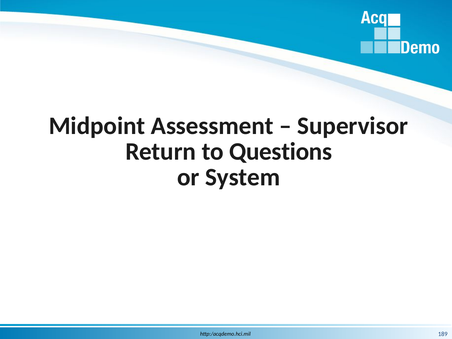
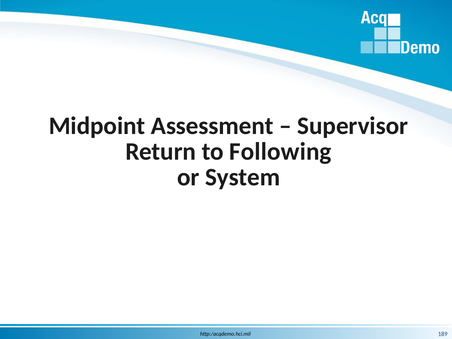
Questions: Questions -> Following (280, 152)
